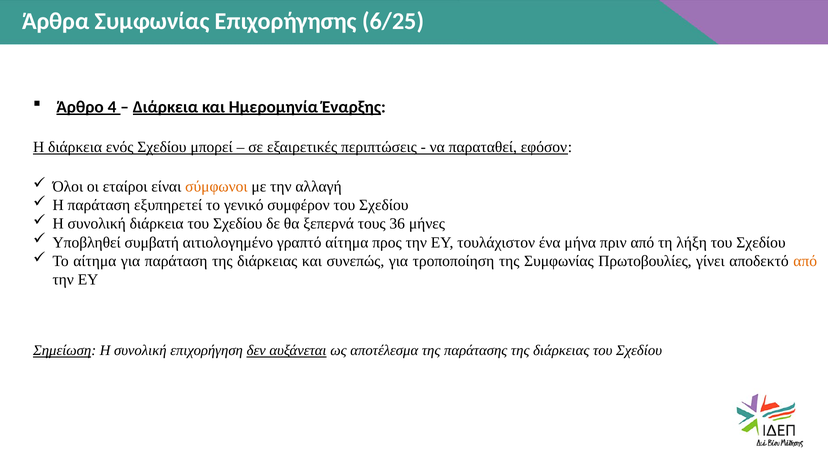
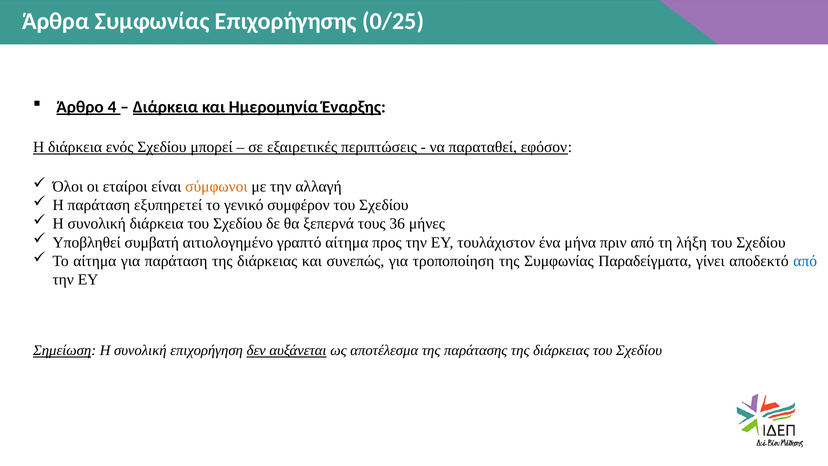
6/25: 6/25 -> 0/25 (393, 21)
Πρωτοβουλίες: Πρωτοβουλίες -> Παραδείγματα (645, 261)
από colour: orange -> blue (805, 261)
